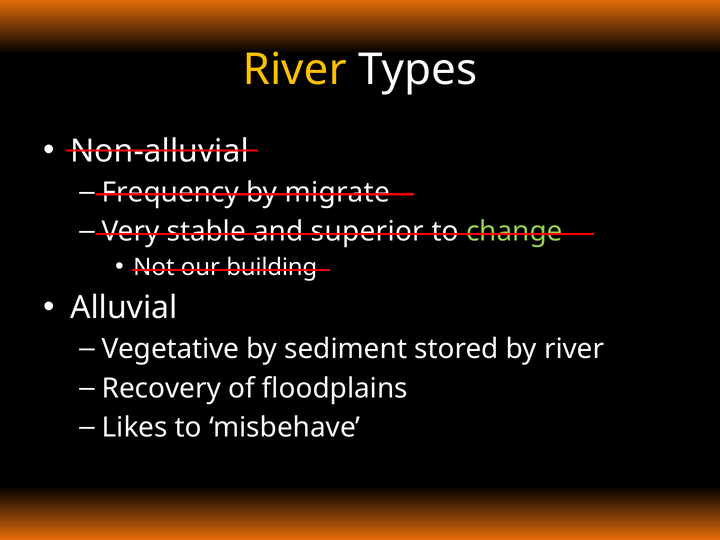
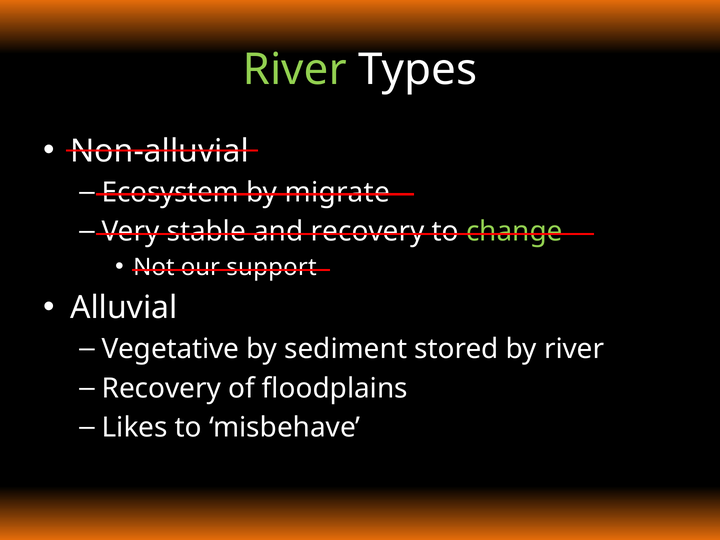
River colour: yellow -> light green (295, 70)
Frequency: Frequency -> Ecosystem (170, 192)
and superior: superior -> recovery (368, 232)
building: building -> support (272, 267)
